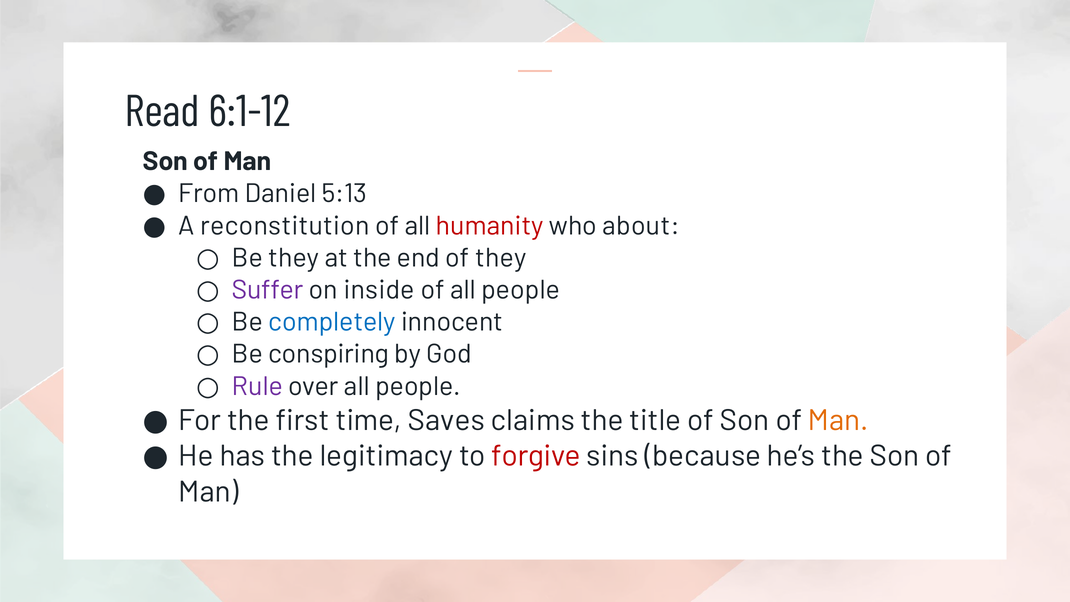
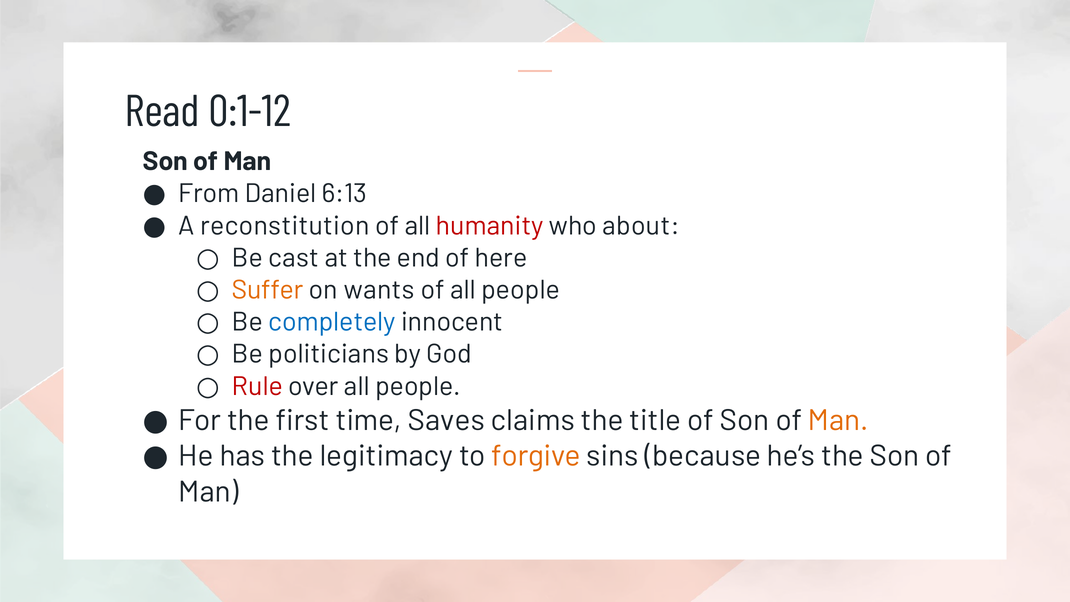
6:1-12: 6:1-12 -> 0:1-12 (250, 112)
5:13: 5:13 -> 6:13 (344, 194)
Be they: they -> cast (294, 258)
of they: they -> here (501, 258)
Suffer colour: purple -> orange (268, 290)
inside: inside -> wants (379, 290)
conspiring: conspiring -> politicians (329, 354)
Rule colour: purple -> red (257, 386)
forgive colour: red -> orange (536, 456)
